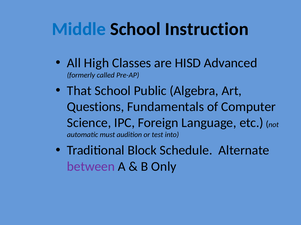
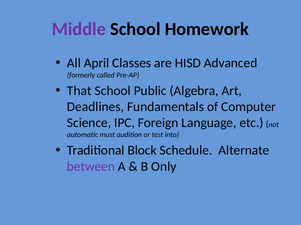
Middle colour: blue -> purple (79, 29)
Instruction: Instruction -> Homework (207, 29)
High: High -> April (97, 63)
Questions: Questions -> Deadlines (95, 107)
